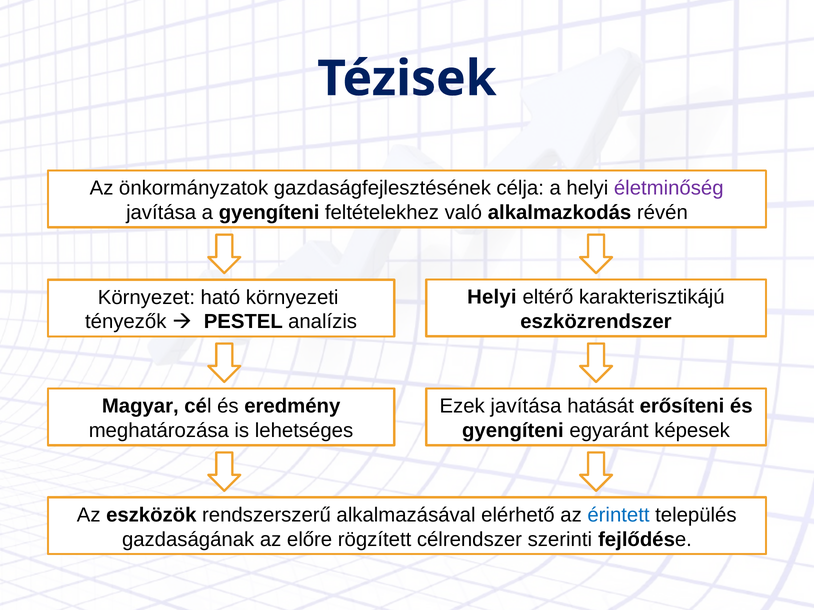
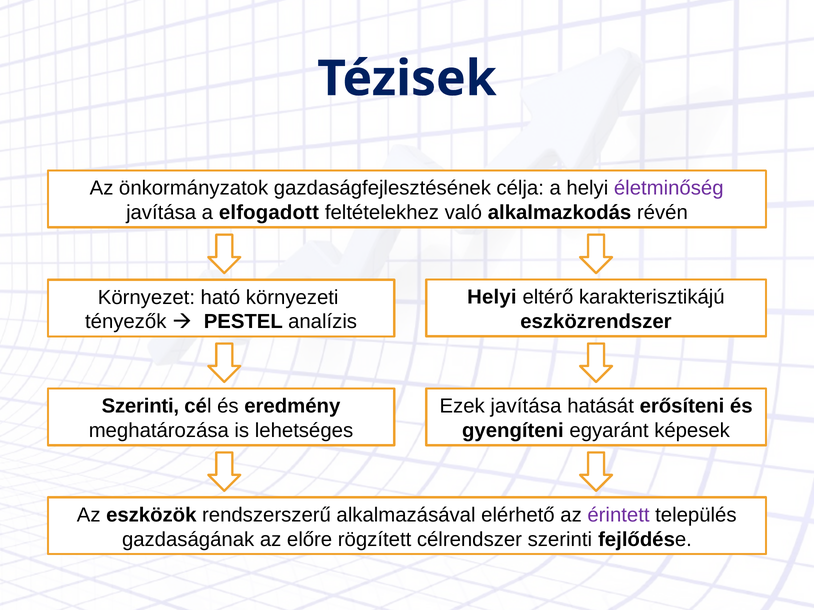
a gyengíteni: gyengíteni -> elfogadott (269, 213)
Magyar: Magyar -> Szerinti (140, 407)
érintett colour: blue -> purple (618, 515)
